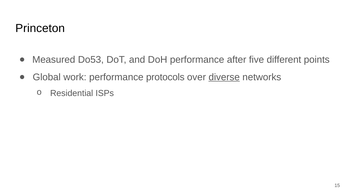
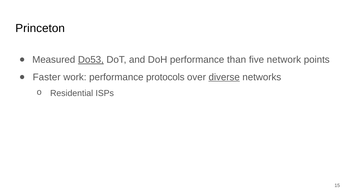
Do53 underline: none -> present (91, 60)
after: after -> than (237, 60)
different: different -> network (284, 60)
Global: Global -> Faster (47, 77)
